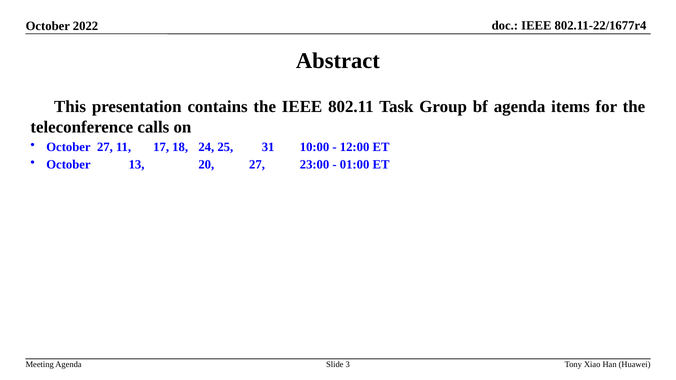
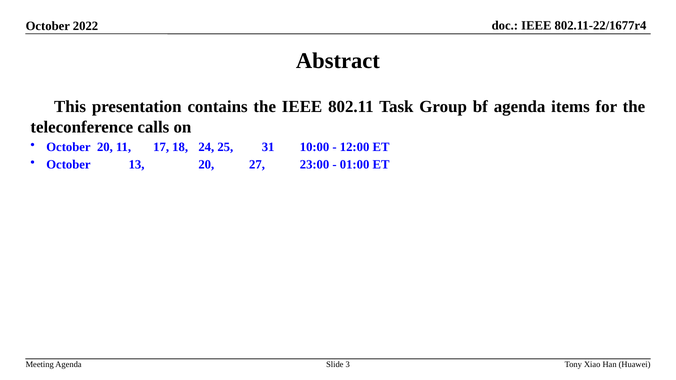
October 27: 27 -> 20 (105, 147)
